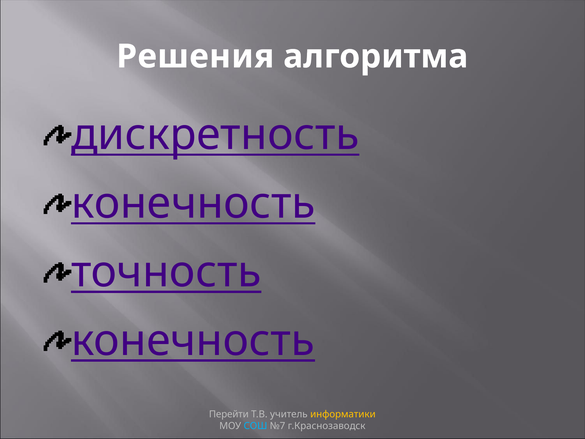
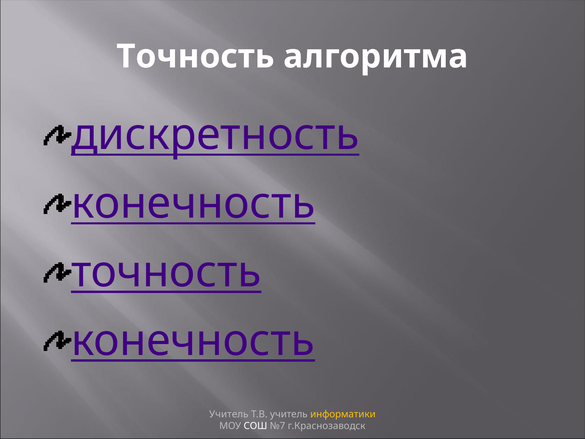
Решения: Решения -> Точность (195, 56)
Перейти: Перейти -> Учитель (229, 414)
СОШ colour: light blue -> white (255, 426)
